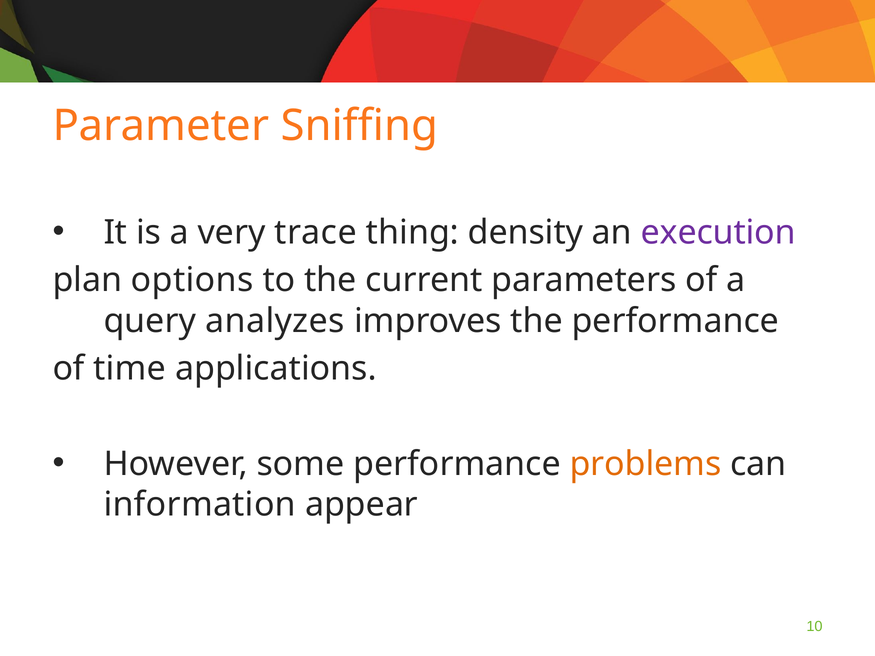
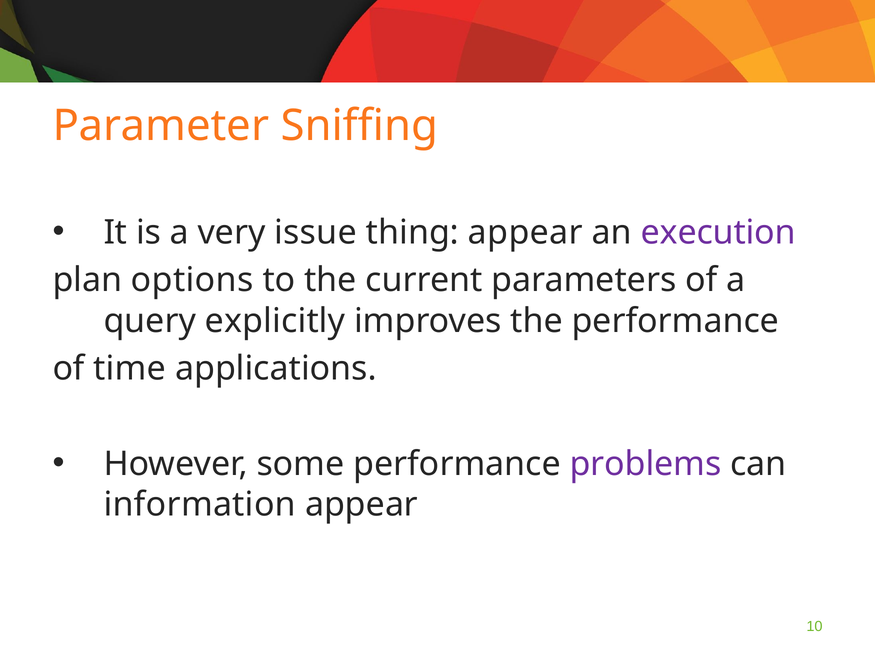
trace: trace -> issue (316, 232)
thing density: density -> appear (525, 232)
analyzes: analyzes -> explicitly (275, 321)
problems colour: orange -> purple (646, 464)
